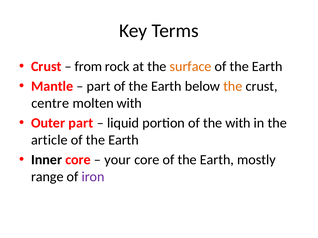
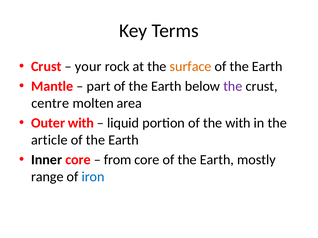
from: from -> your (88, 67)
the colour: orange -> purple (233, 87)
molten with: with -> area (129, 103)
Outer part: part -> with (81, 123)
your: your -> from (118, 160)
iron colour: purple -> blue (93, 177)
